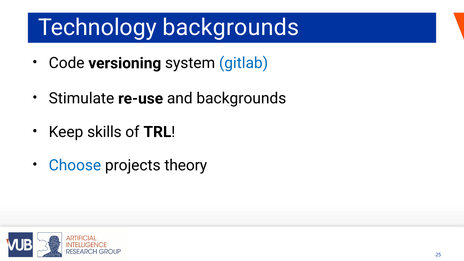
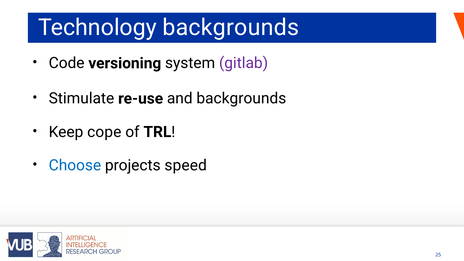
gitlab colour: blue -> purple (244, 63)
skills: skills -> cope (104, 132)
theory: theory -> speed (186, 165)
